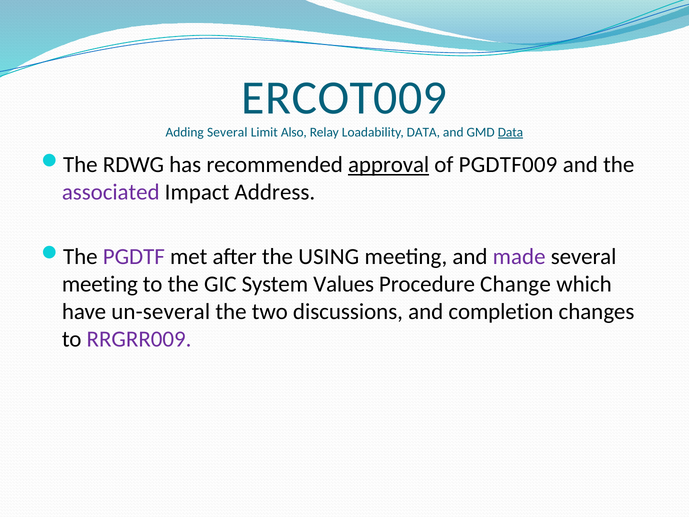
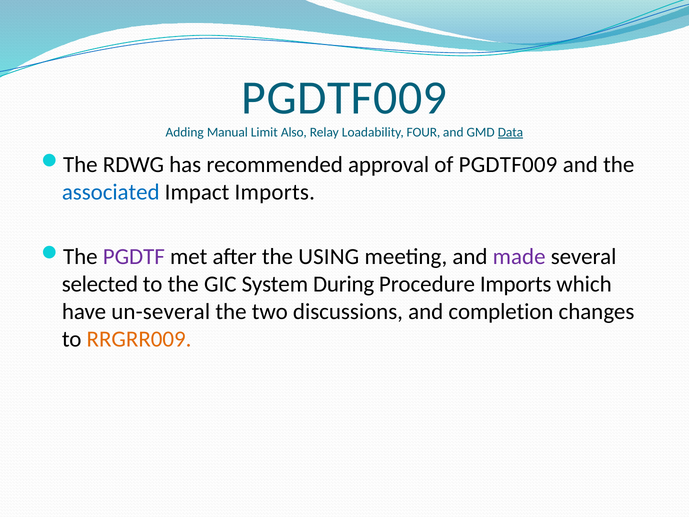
ERCOT009: ERCOT009 -> PGDTF009 (344, 98)
Adding Several: Several -> Manual (227, 132)
Loadability DATA: DATA -> FOUR (423, 132)
approval underline: present -> none (389, 165)
associated colour: purple -> blue (111, 192)
Impact Address: Address -> Imports (275, 192)
meeting: meeting -> selected (100, 284)
Values: Values -> During (344, 284)
Procedure Change: Change -> Imports (516, 284)
RRGRR009 colour: purple -> orange (139, 339)
